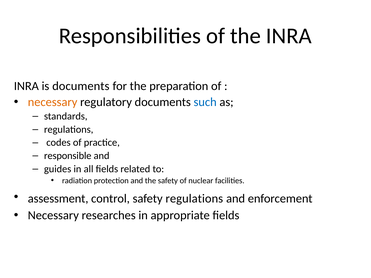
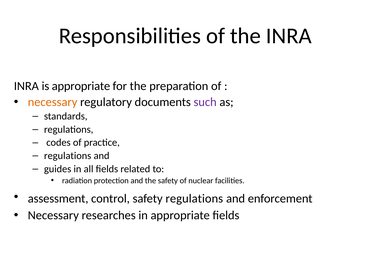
is documents: documents -> appropriate (81, 86)
such colour: blue -> purple (205, 102)
responsible: responsible -> regulations (68, 156)
